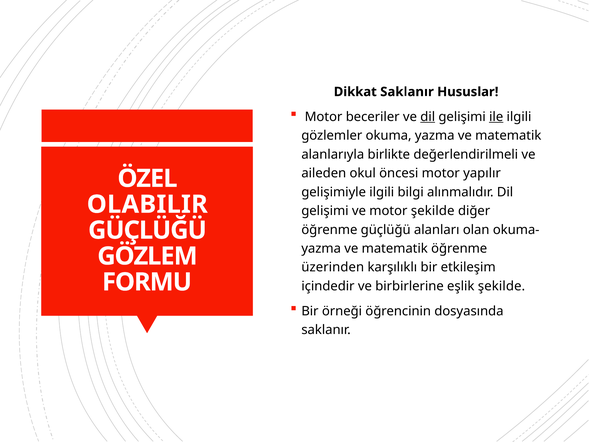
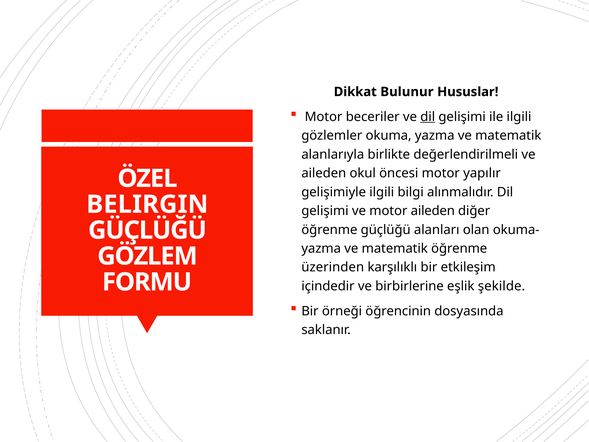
Dikkat Saklanır: Saklanır -> Bulunur (407, 92)
ile underline: present -> none (496, 117)
OLABILIR: OLABILIR -> BELIRGIN (147, 204)
motor şekilde: şekilde -> aileden (433, 211)
